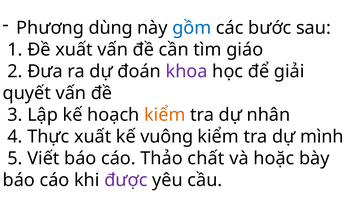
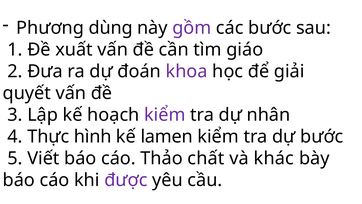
gồm colour: blue -> purple (192, 28)
kiểm colour: orange -> purple (165, 115)
Thực xuất: xuất -> hình (93, 136)
vuông: vuông -> lamen (167, 136)
dự mình: mình -> bước (322, 136)
hoặc: hoặc -> khác (274, 158)
